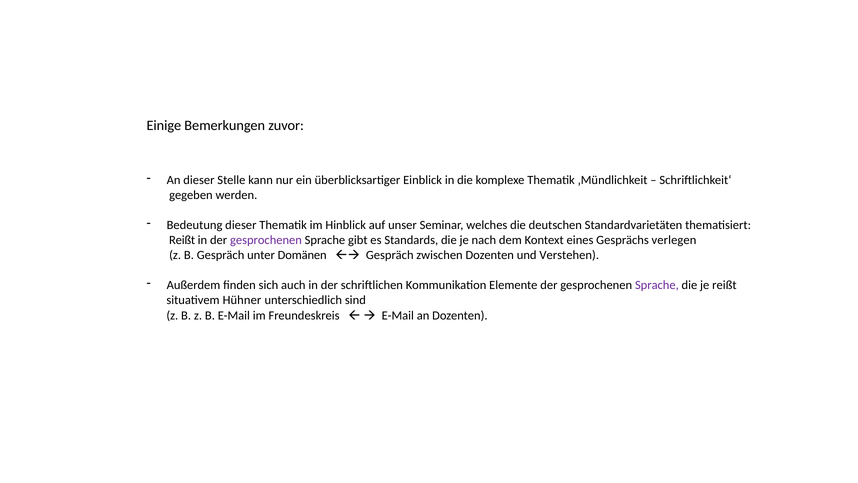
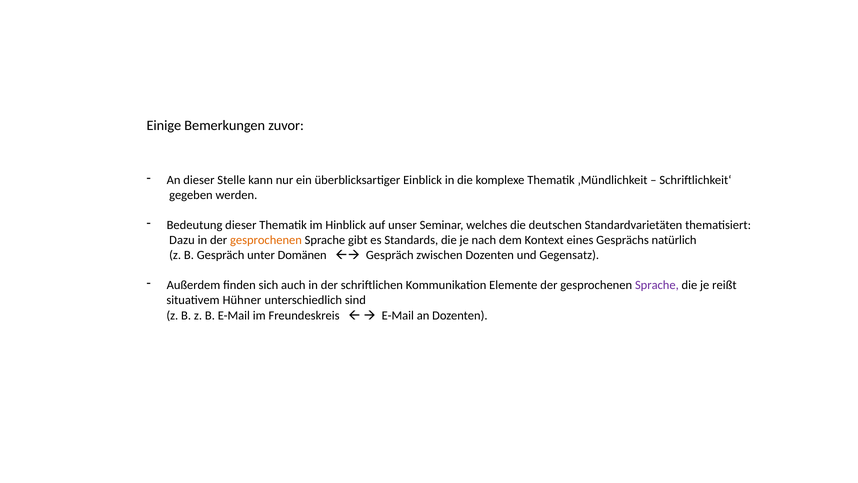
Reißt: Reißt -> Dazu (182, 240)
gesprochenen colour: purple -> orange (266, 240)
verlegen: verlegen -> natürlich (674, 240)
Verstehen: Verstehen -> Gegensatz (569, 255)
